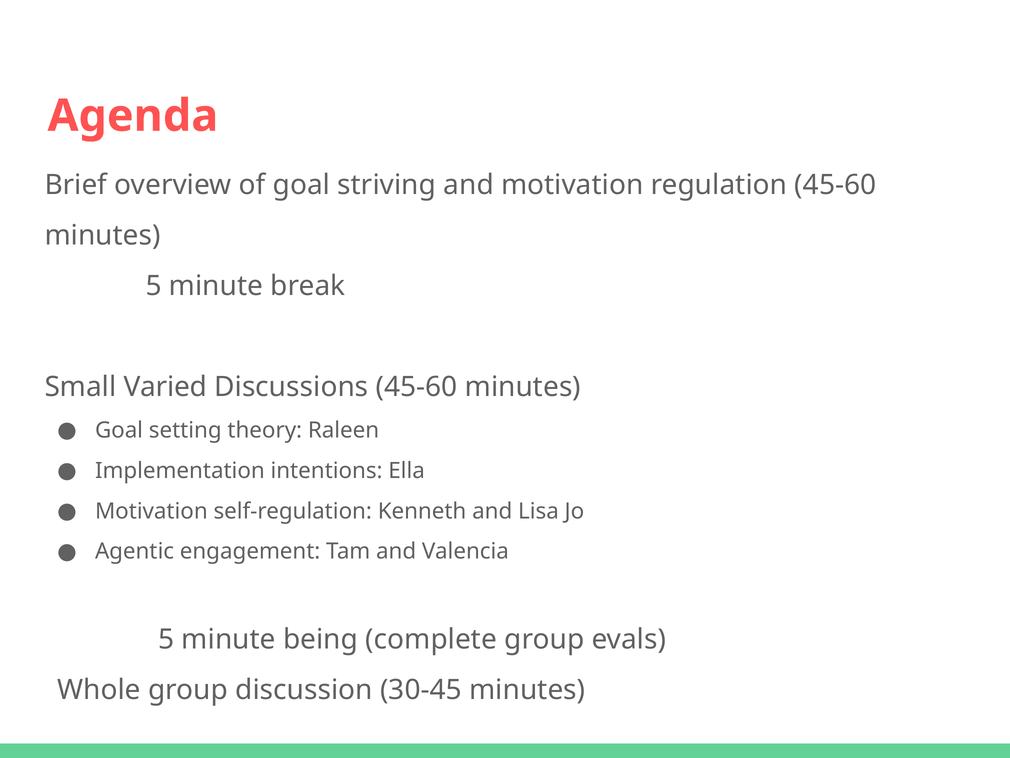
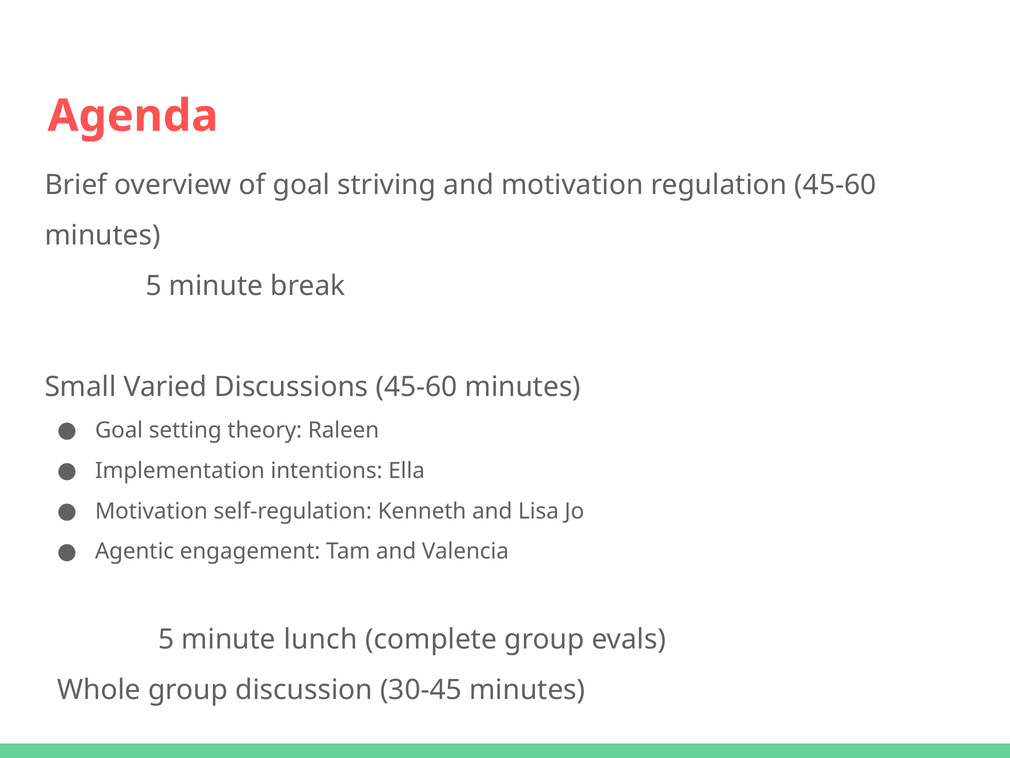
being: being -> lunch (320, 639)
